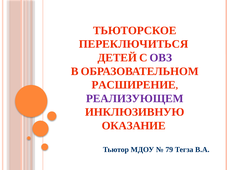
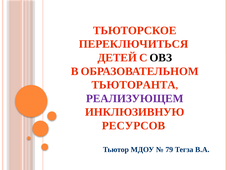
ОВЗ colour: purple -> black (161, 58)
РАСШИРЕНИЕ: РАСШИРЕНИЕ -> ТЬЮТОРАНТА (134, 85)
ОКАЗАНИЕ: ОКАЗАНИЕ -> РЕСУРСОВ (134, 126)
